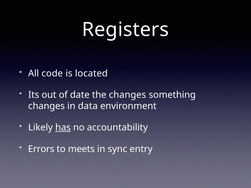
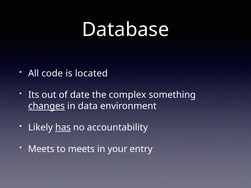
Registers: Registers -> Database (125, 30)
the changes: changes -> complex (128, 95)
changes underline: none -> present (47, 106)
Errors: Errors -> Meets (41, 149)
sync: sync -> your (117, 149)
